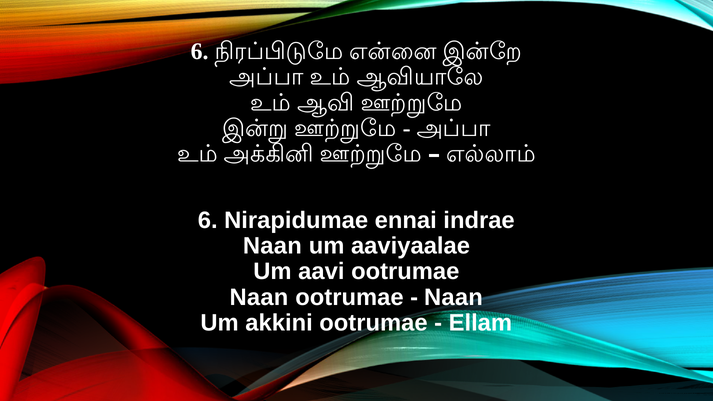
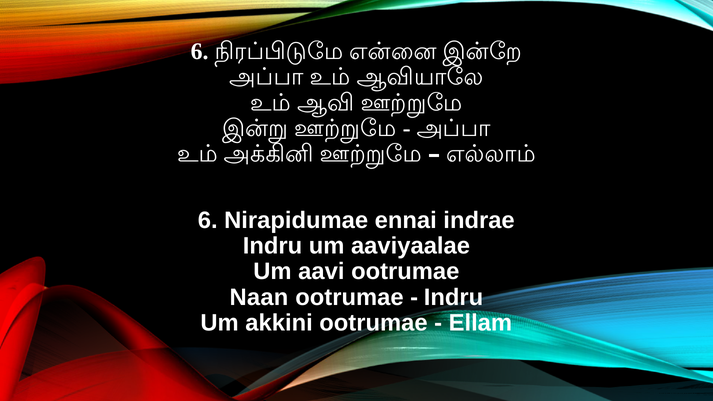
Naan: Naan -> Indru (272, 246)
Naan: Naan -> Indru (454, 297)
